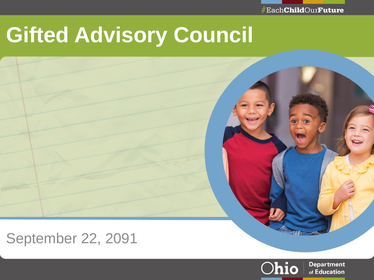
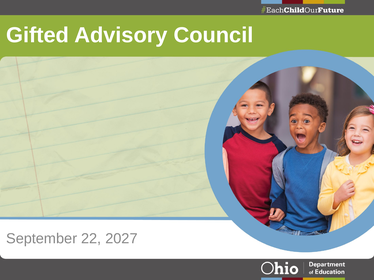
2091: 2091 -> 2027 (121, 239)
